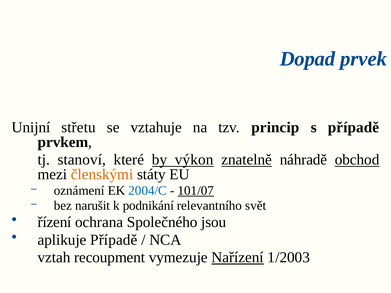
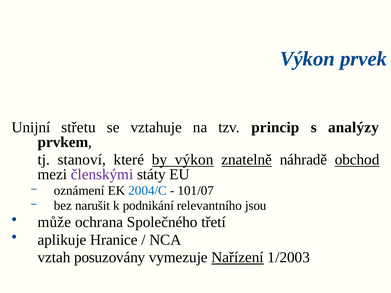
Dopad: Dopad -> Výkon (307, 59)
s případě: případě -> analýzy (353, 128)
členskými colour: orange -> purple (102, 174)
101/07 underline: present -> none (196, 191)
svět: svět -> jsou (256, 206)
řízení: řízení -> může (54, 222)
jsou: jsou -> třetí (214, 222)
aplikuje Případě: Případě -> Hranice (114, 240)
recoupment: recoupment -> posuzovány (110, 258)
